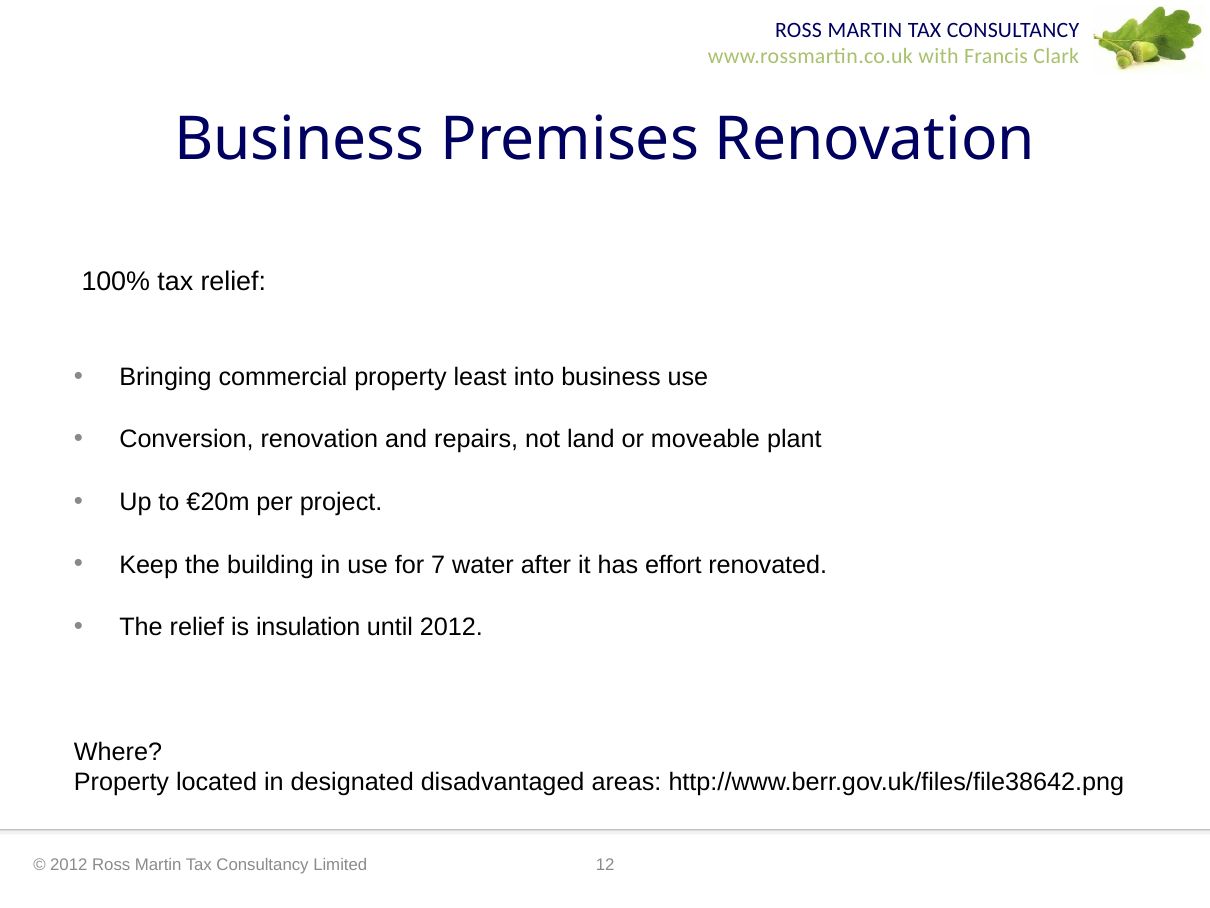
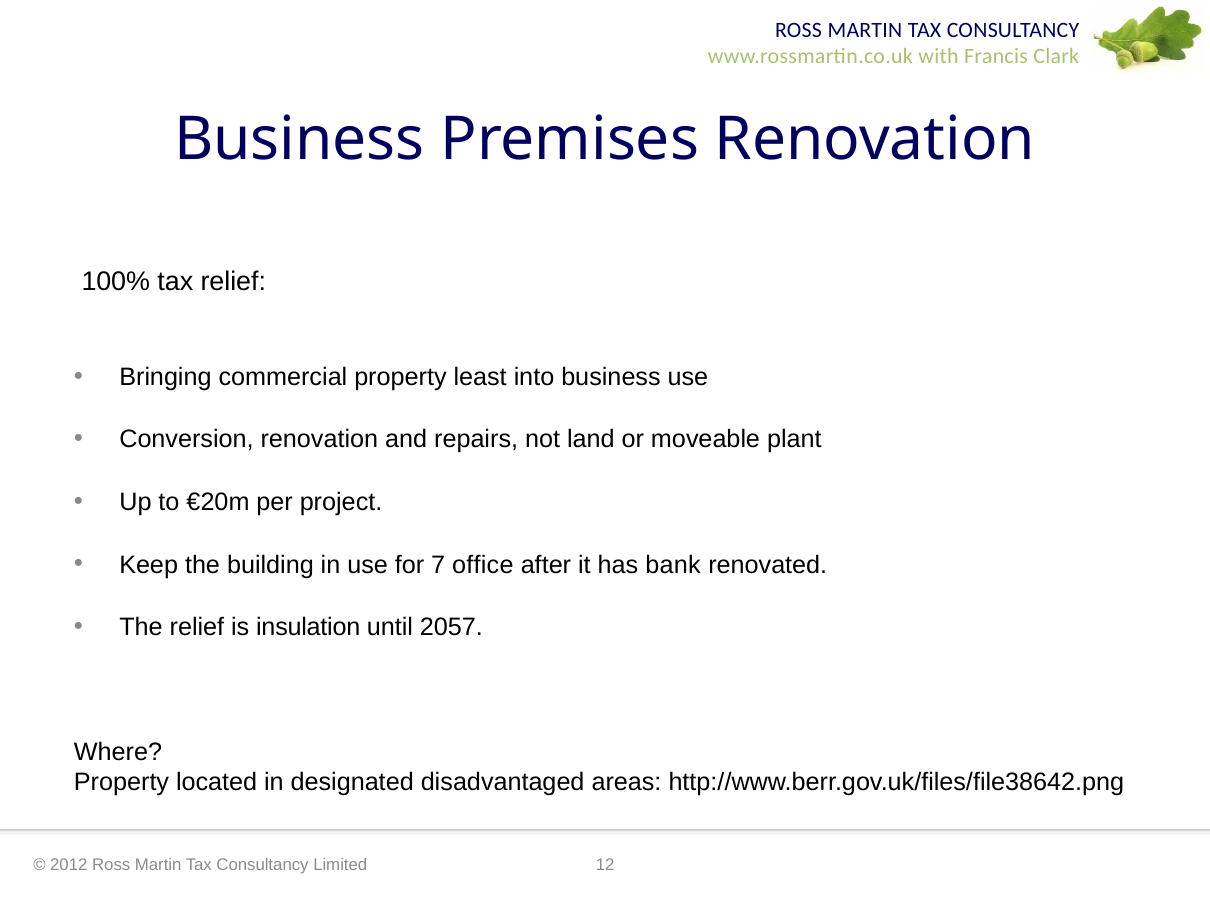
water: water -> office (483, 564)
effort: effort -> bank (673, 564)
until 2012: 2012 -> 2057 (451, 627)
